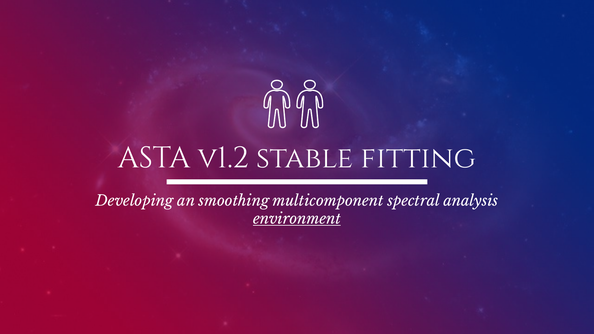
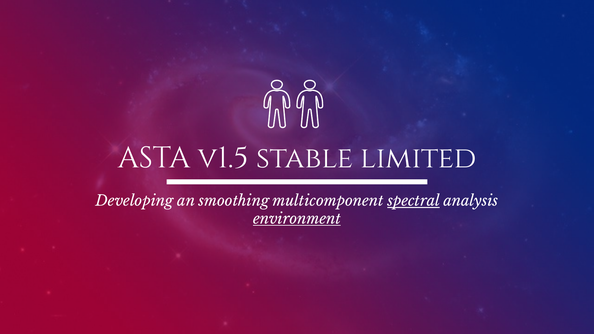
v1.2: v1.2 -> v1.5 (223, 158)
fitting: fitting -> limited (418, 158)
spectral underline: none -> present (414, 201)
